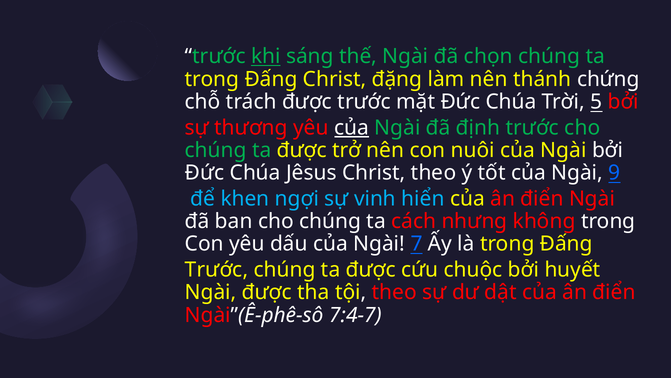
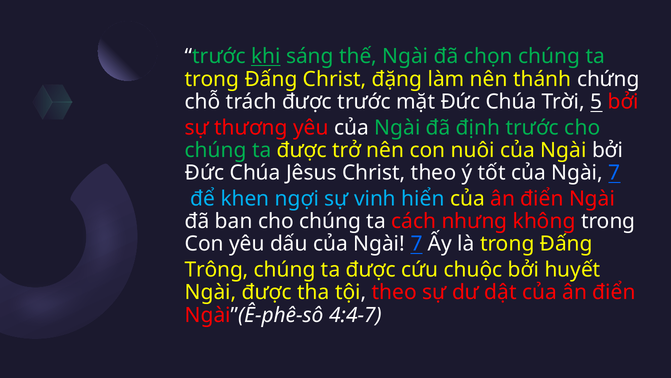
của underline: present -> none (352, 127)
tốt của Ngài 9: 9 -> 7 (614, 173)
Trước: Trước -> Trông (217, 269)
7:4-7: 7:4-7 -> 4:4-7 (356, 315)
